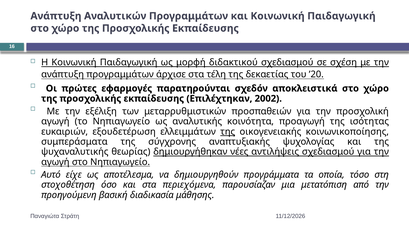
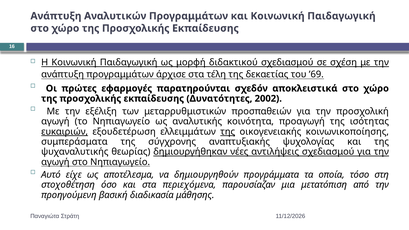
’20: ’20 -> ’69 (316, 75)
Επιλέχτηκαν: Επιλέχτηκαν -> Δυνατότητες (219, 99)
ευκαιριών underline: none -> present (65, 132)
